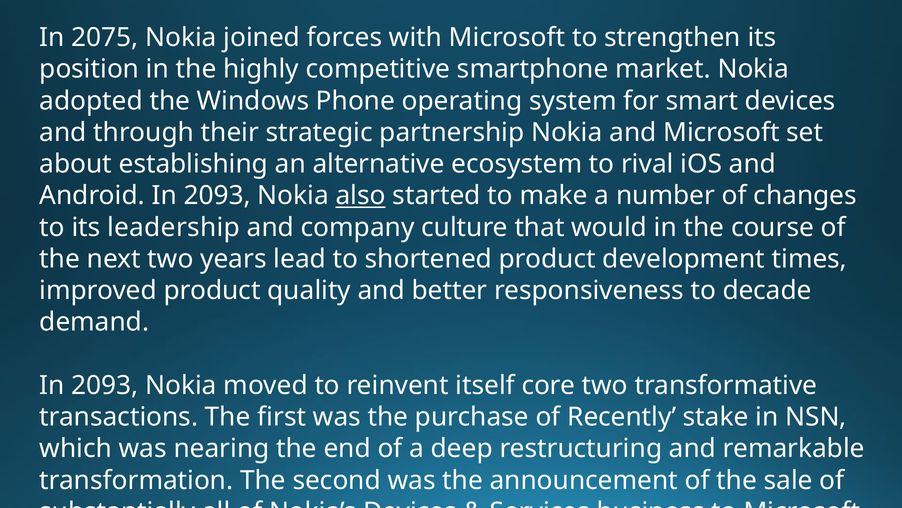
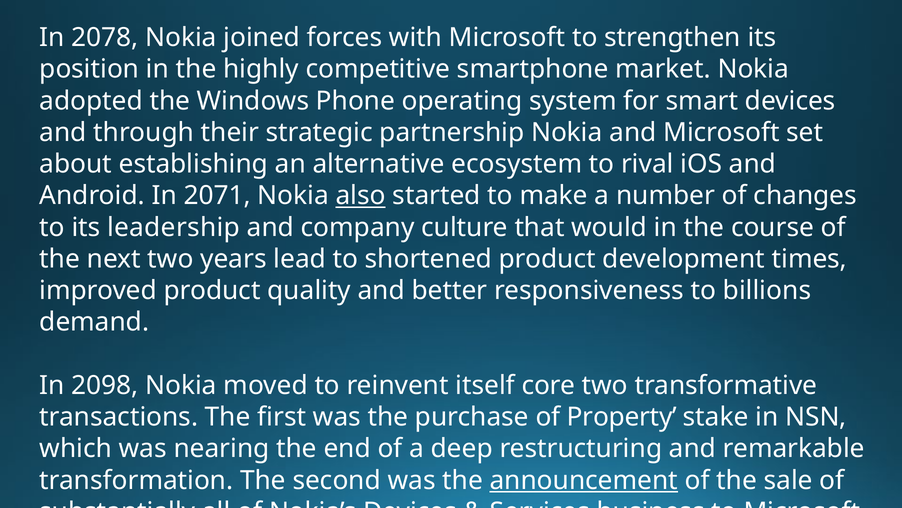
2075: 2075 -> 2078 (105, 38)
Android In 2093: 2093 -> 2071 (217, 196)
decade: decade -> billions (767, 290)
2093: 2093 -> 2098 (105, 385)
Recently: Recently -> Property (622, 417)
announcement underline: none -> present (584, 480)
